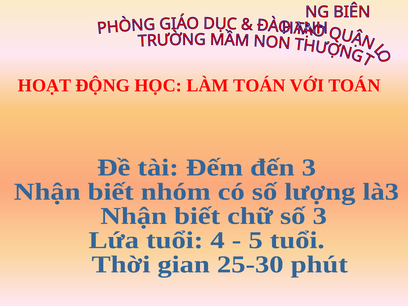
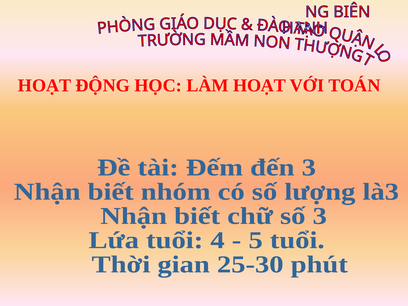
LÀM TOÁN: TOÁN -> HOẠT (260, 86)
